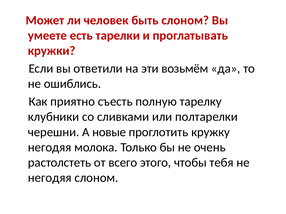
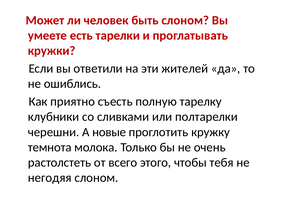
возьмём: возьмём -> жителей (185, 69)
негодяя: негодяя -> темнота (50, 148)
